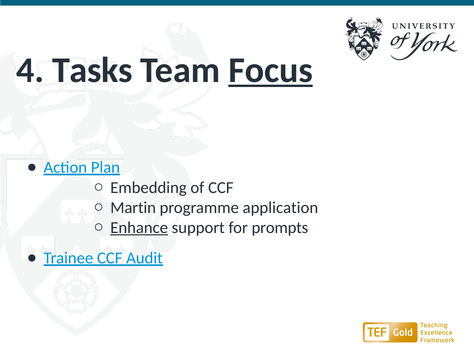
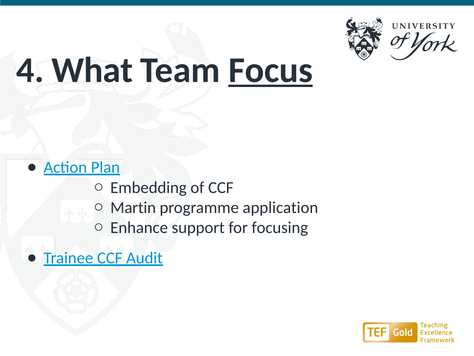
Tasks: Tasks -> What (92, 70)
Enhance underline: present -> none (139, 228)
prompts: prompts -> focusing (280, 228)
